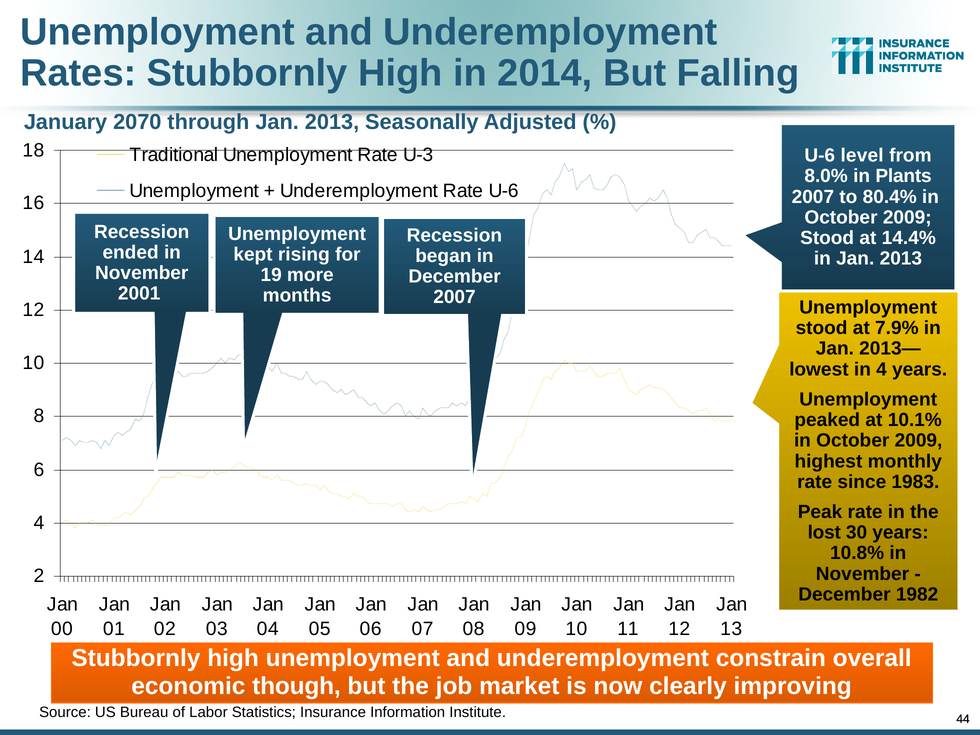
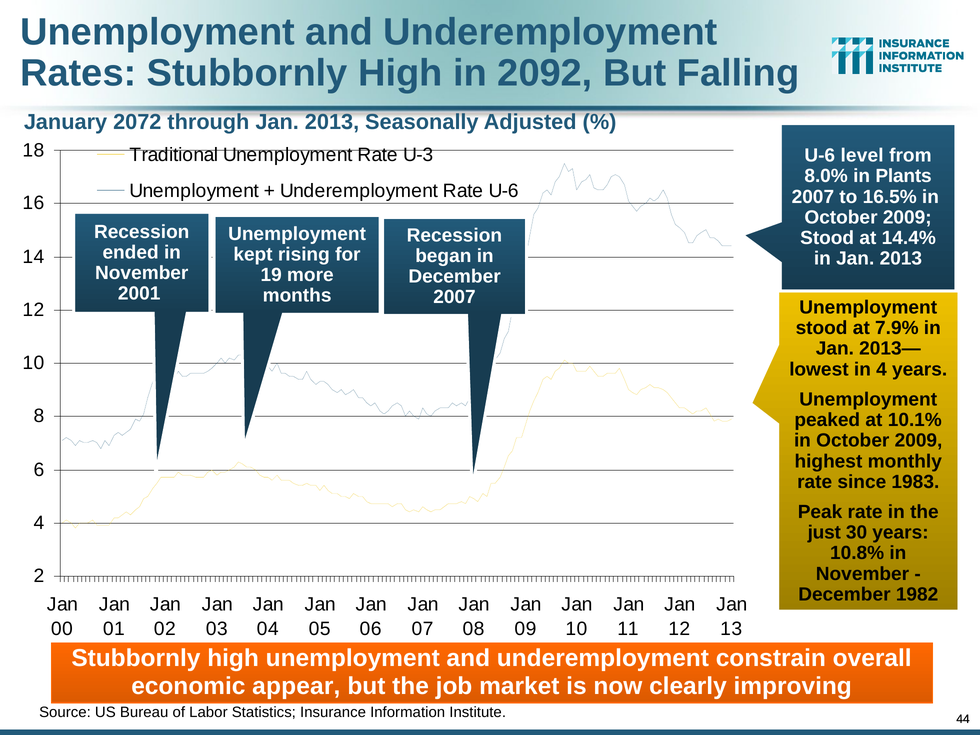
2014: 2014 -> 2092 (545, 73)
2070: 2070 -> 2072 (137, 122)
80.4%: 80.4% -> 16.5% (890, 197)
lost: lost -> just (824, 533)
though: though -> appear (296, 686)
